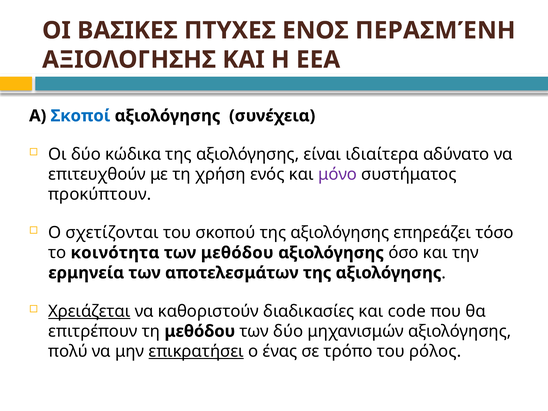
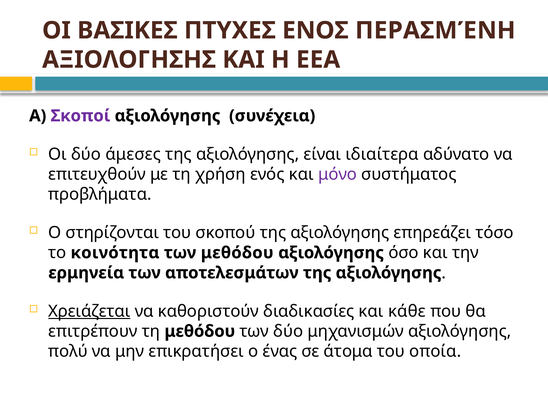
Σκοποί colour: blue -> purple (81, 116)
κώδικα: κώδικα -> άμεσες (133, 154)
προκύπτουν: προκύπτουν -> προβλήματα (100, 194)
σχετίζονται: σχετίζονται -> στηρίζονται (112, 233)
code: code -> κάθε (407, 311)
επικρατήσει underline: present -> none (196, 351)
τρόπο: τρόπο -> άτομα (348, 351)
ρόλος: ρόλος -> οποία (435, 351)
